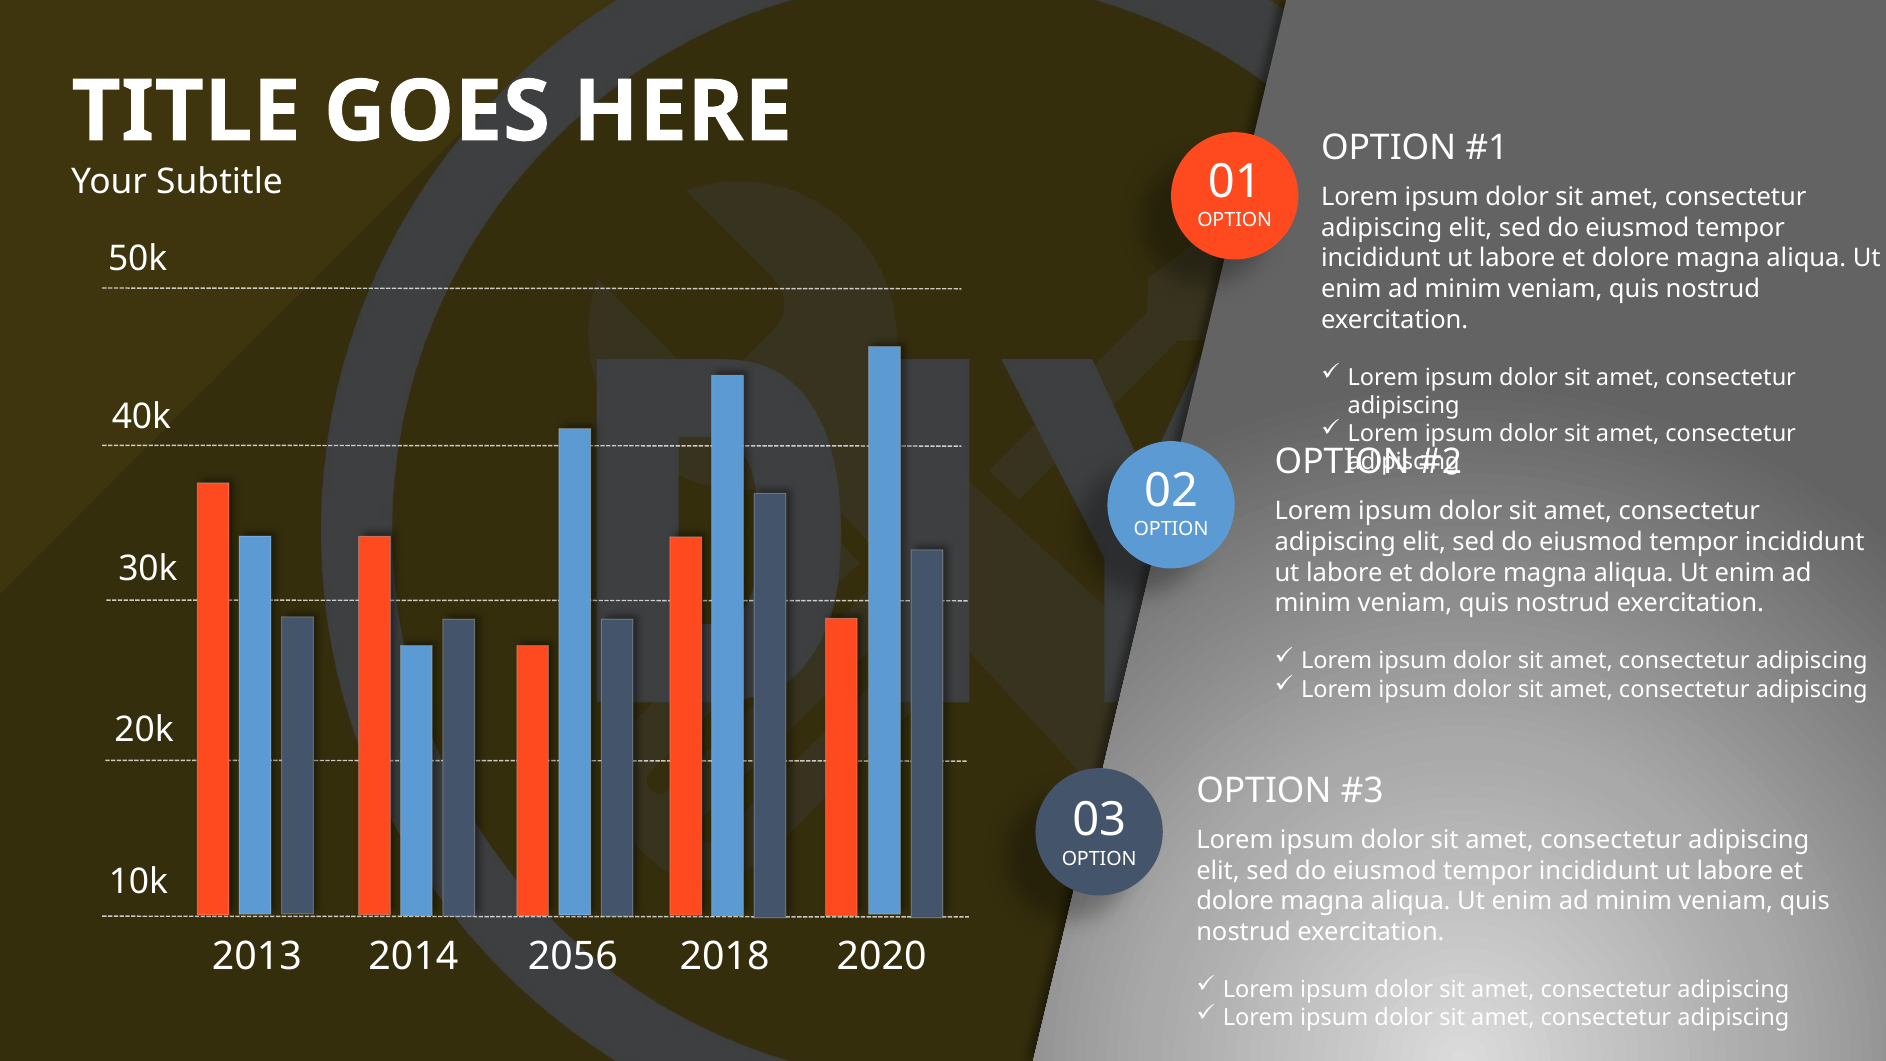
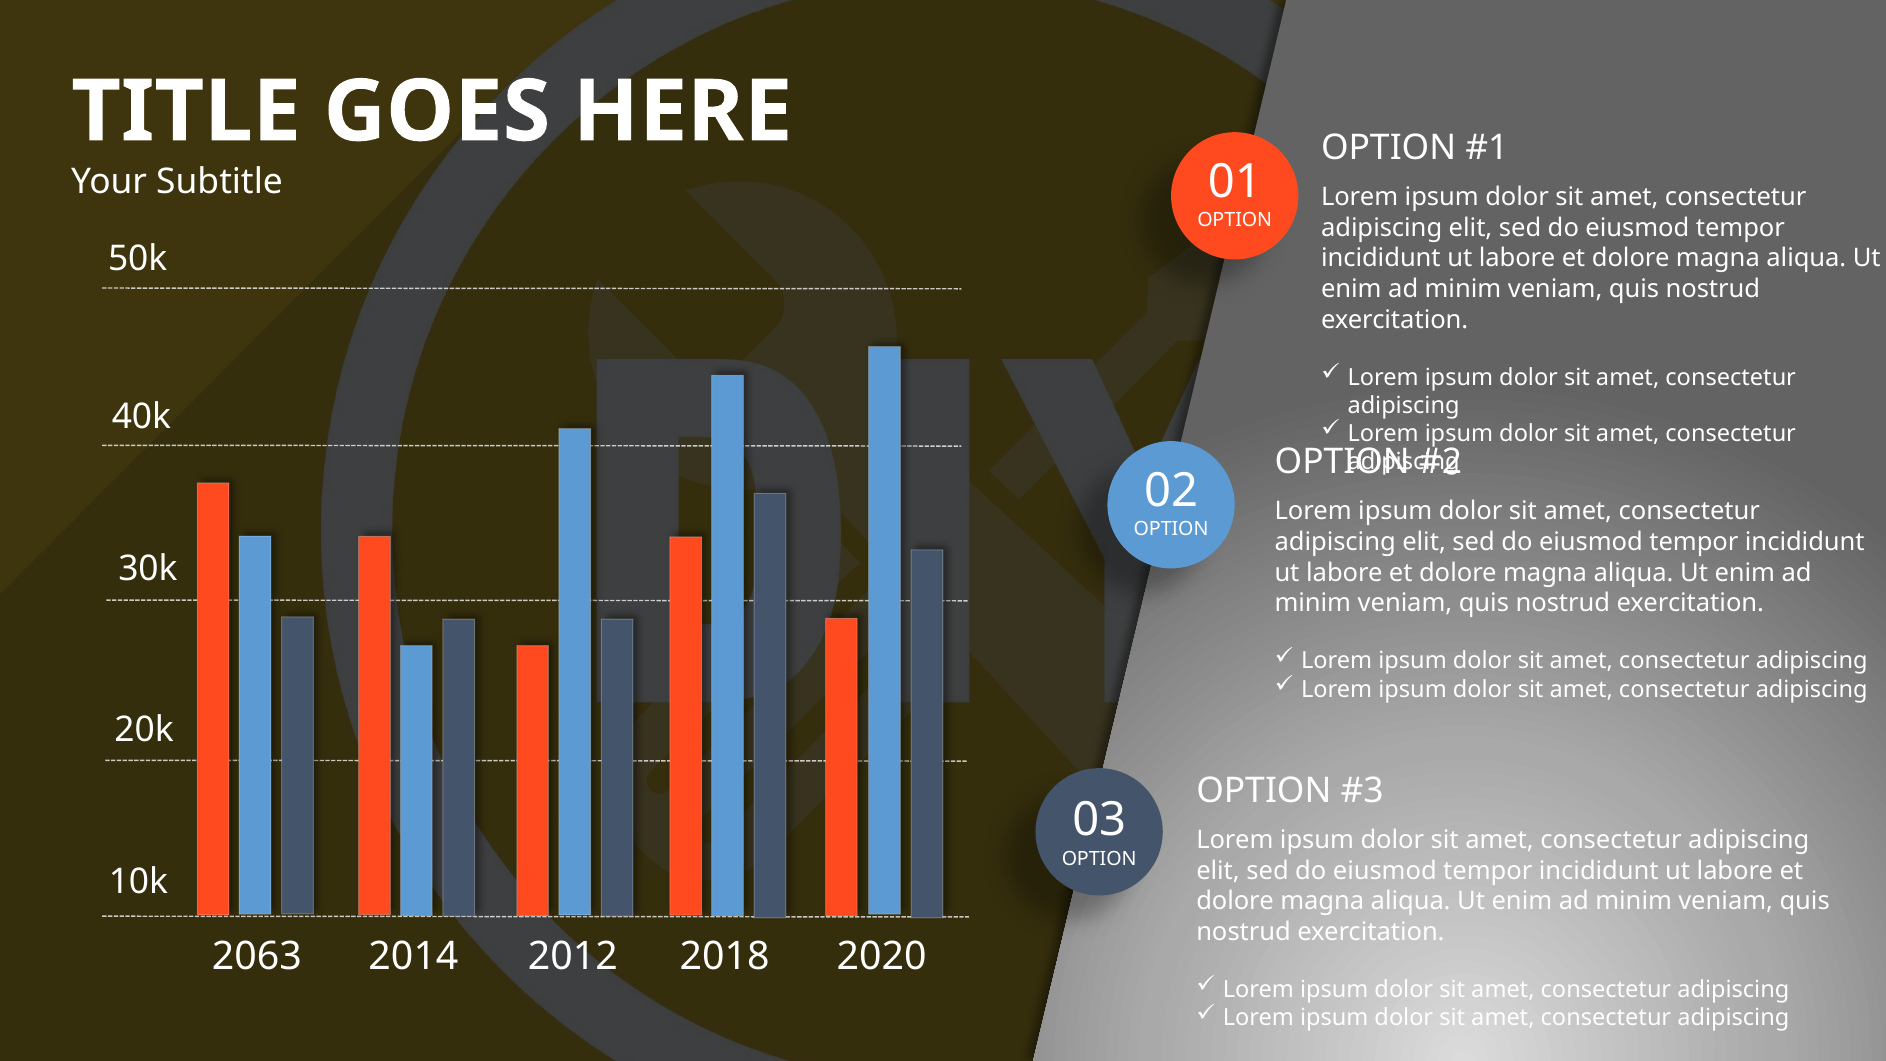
2013: 2013 -> 2063 (257, 957)
2056: 2056 -> 2012 (573, 957)
